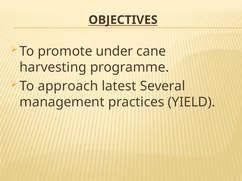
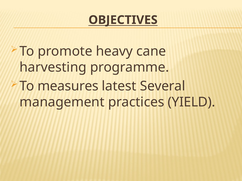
under: under -> heavy (114, 51)
approach: approach -> measures (68, 86)
